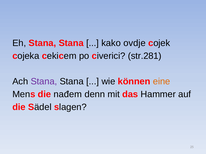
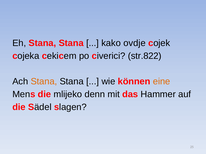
str.281: str.281 -> str.822 (145, 56)
Stana colour: purple -> orange (44, 82)
nađem: nađem -> mlijeko (68, 95)
